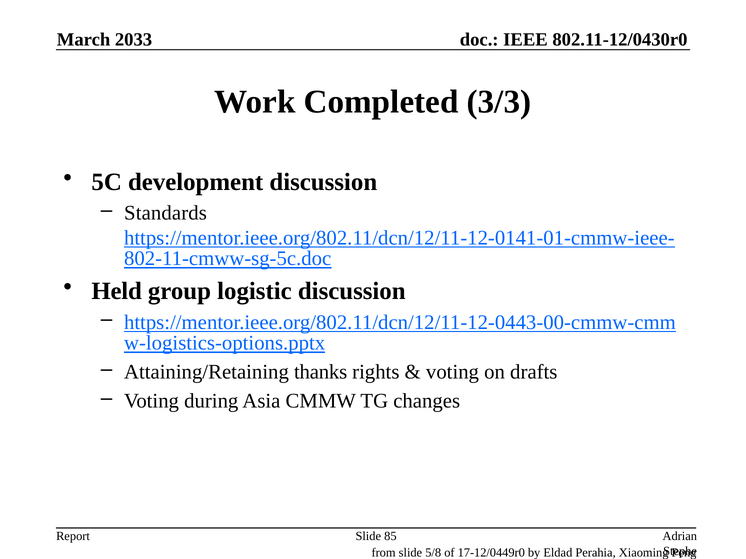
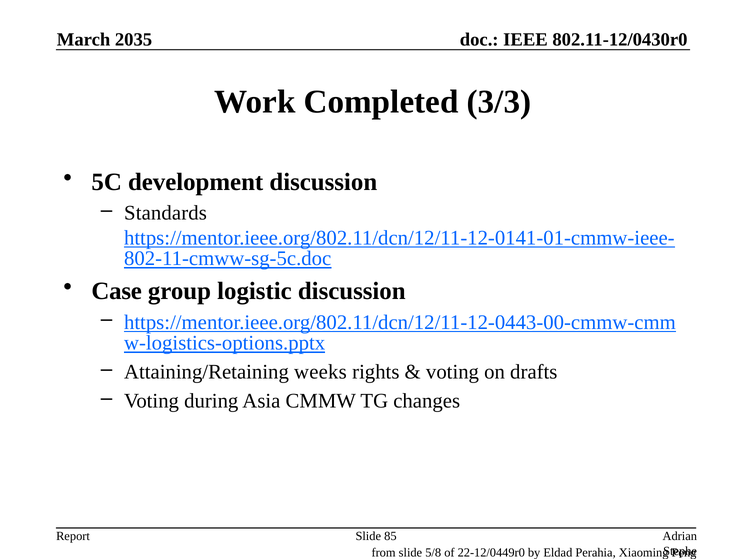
2033: 2033 -> 2035 (134, 40)
Held: Held -> Case (117, 291)
thanks: thanks -> weeks (320, 372)
17-12/0449r0: 17-12/0449r0 -> 22-12/0449r0 (491, 553)
